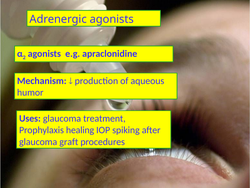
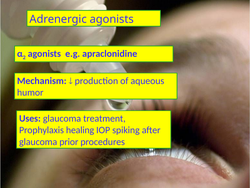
graft: graft -> prior (69, 141)
